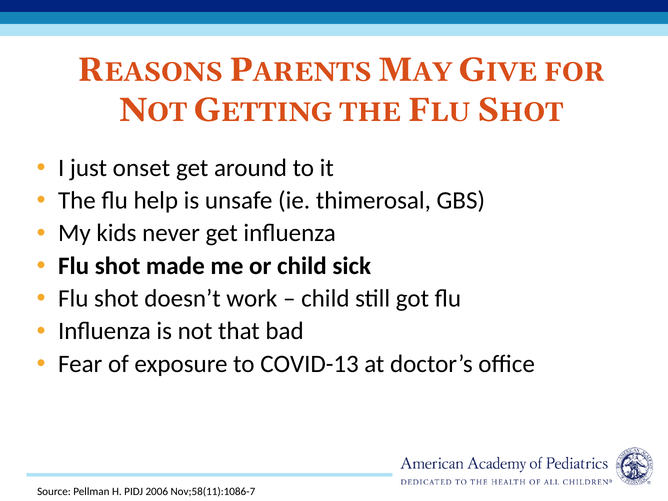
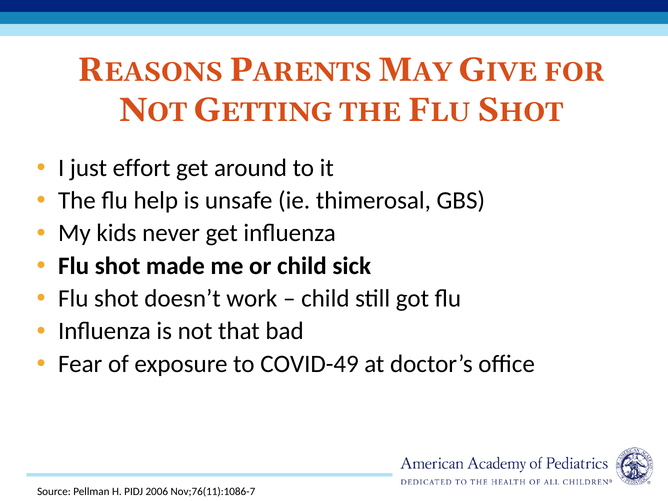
onset: onset -> effort (142, 168)
COVID-13: COVID-13 -> COVID-49 (309, 364)
Nov;58(11):1086-7: Nov;58(11):1086-7 -> Nov;76(11):1086-7 (213, 492)
